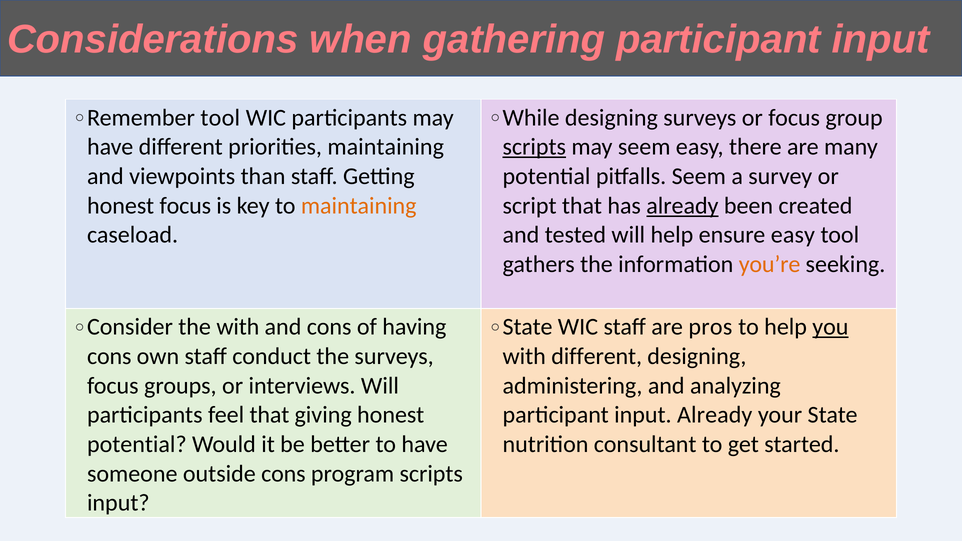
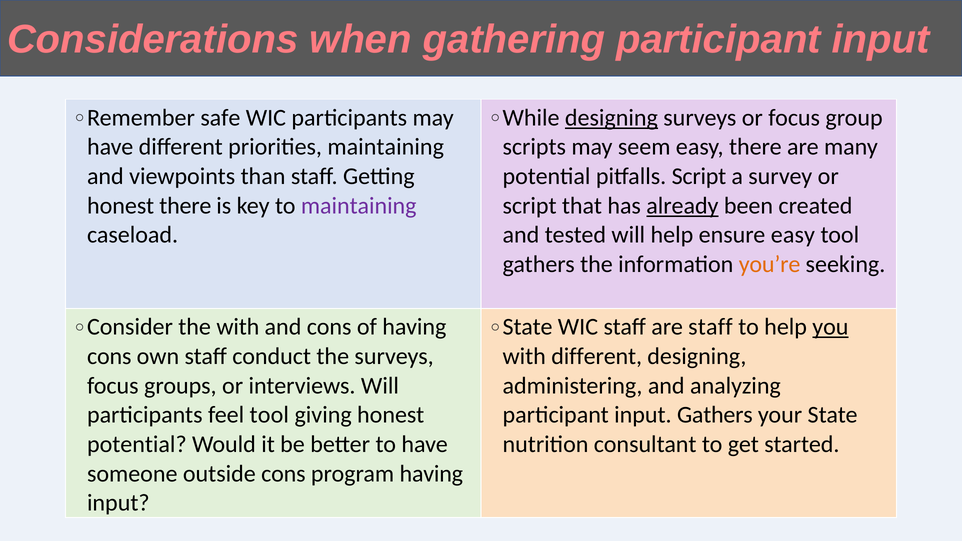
tool: tool -> safe (220, 118)
designing underline: none -> present (611, 118)
scripts underline: present -> none (534, 147)
pitfalls Seem: Seem -> Script (699, 176)
honest focus: focus -> there (185, 206)
maintaining colour: orange -> purple (359, 206)
are pros: pros -> staff (710, 327)
feel that: that -> tool (269, 415)
input Already: Already -> Gathers (715, 415)
program scripts: scripts -> having (431, 474)
